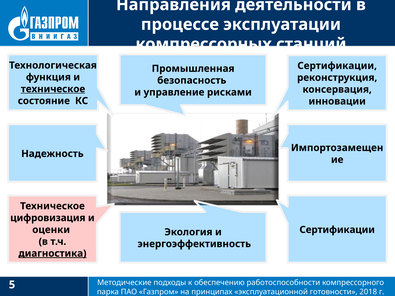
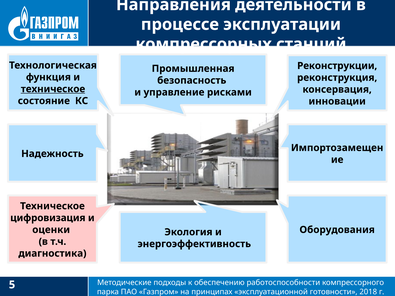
Сертификации: Сертификации -> Реконструкции (337, 66)
Сертификации: Сертификации -> Оборудования (337, 230)
диагностика underline: present -> none (52, 254)
